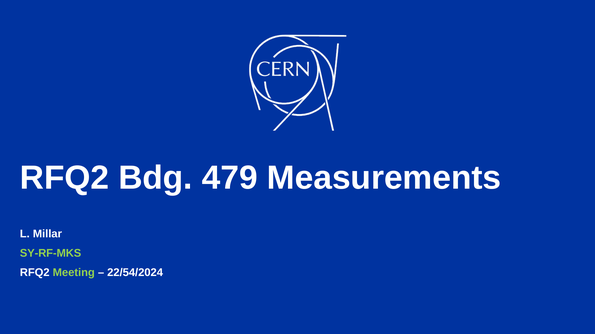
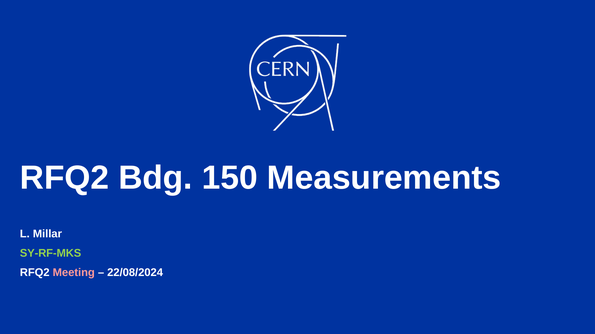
479: 479 -> 150 (230, 178)
Meeting colour: light green -> pink (74, 273)
22/54/2024: 22/54/2024 -> 22/08/2024 (135, 273)
